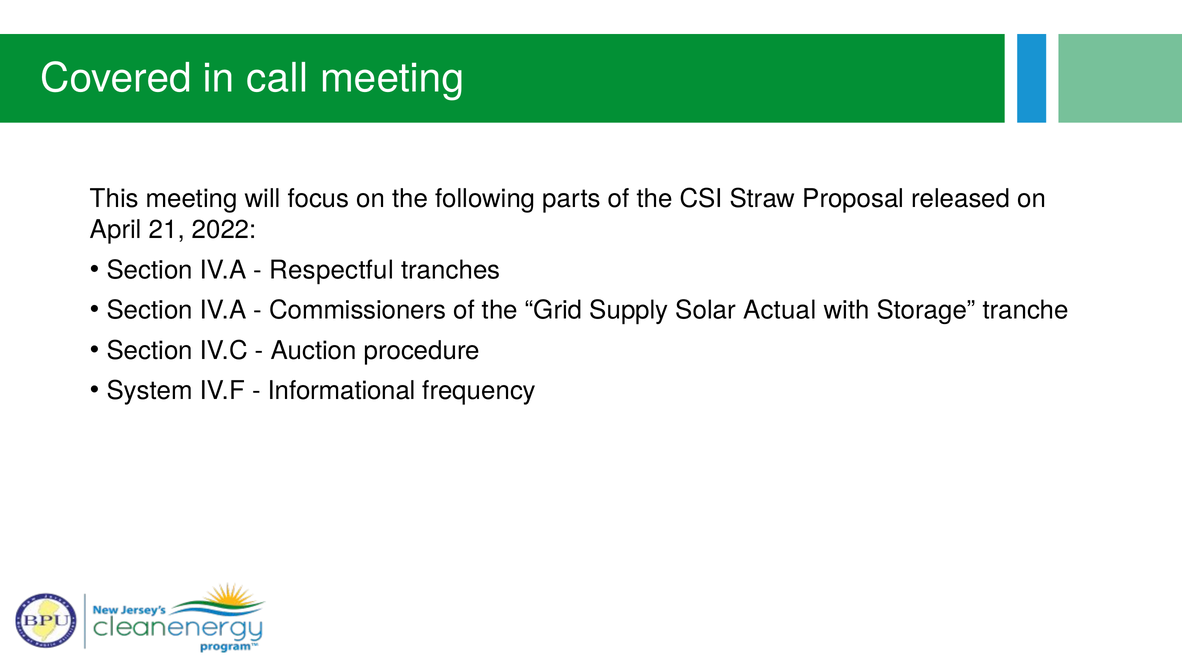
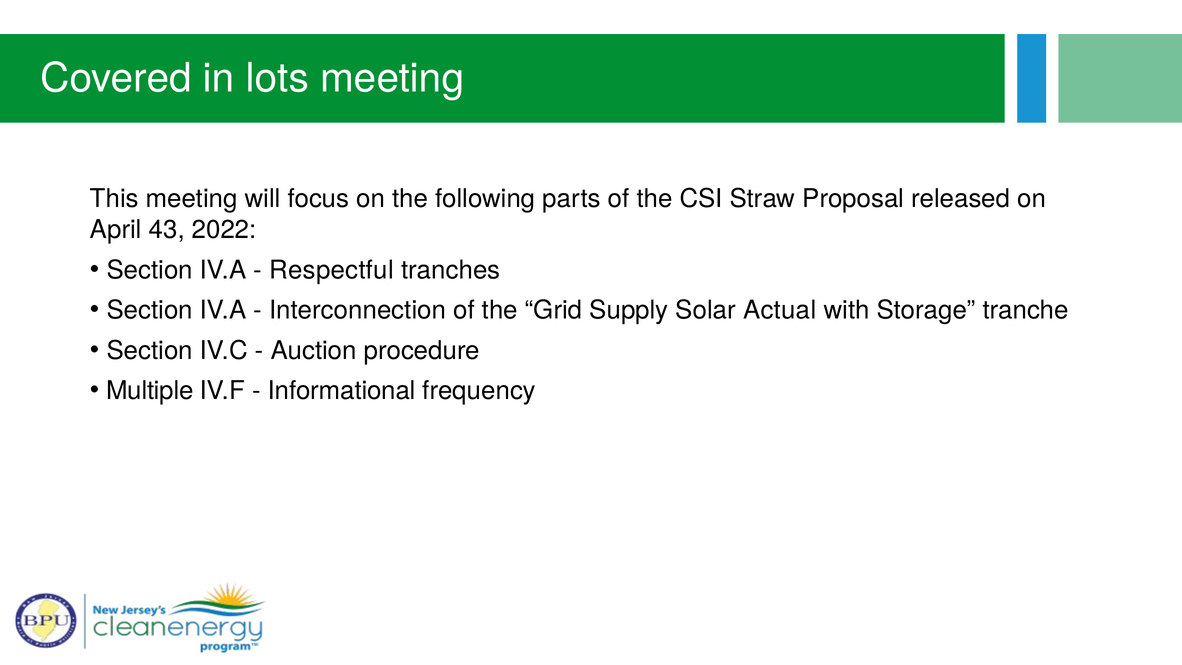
call: call -> lots (277, 78)
21: 21 -> 43 (167, 230)
Commissioners: Commissioners -> Interconnection (358, 310)
System: System -> Multiple (150, 391)
